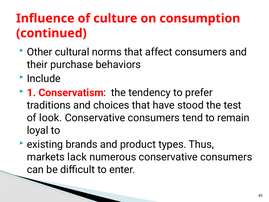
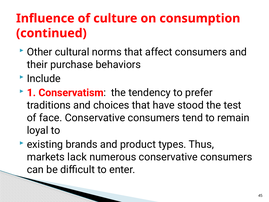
look: look -> face (51, 118)
